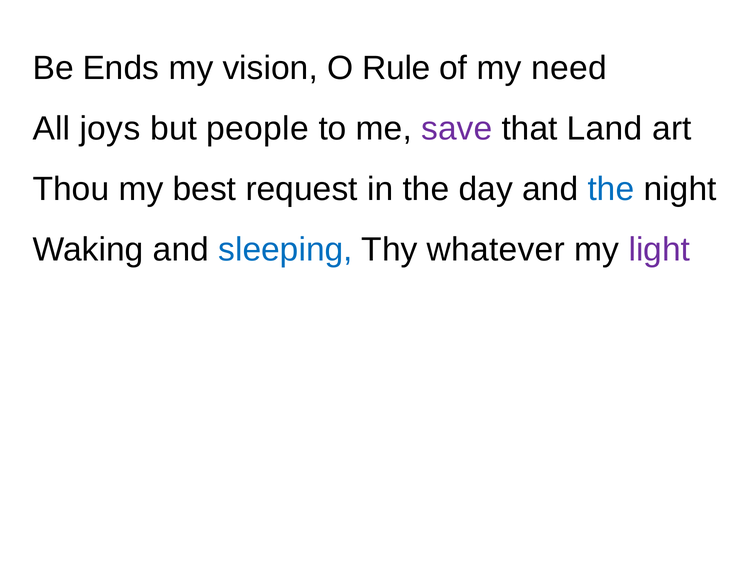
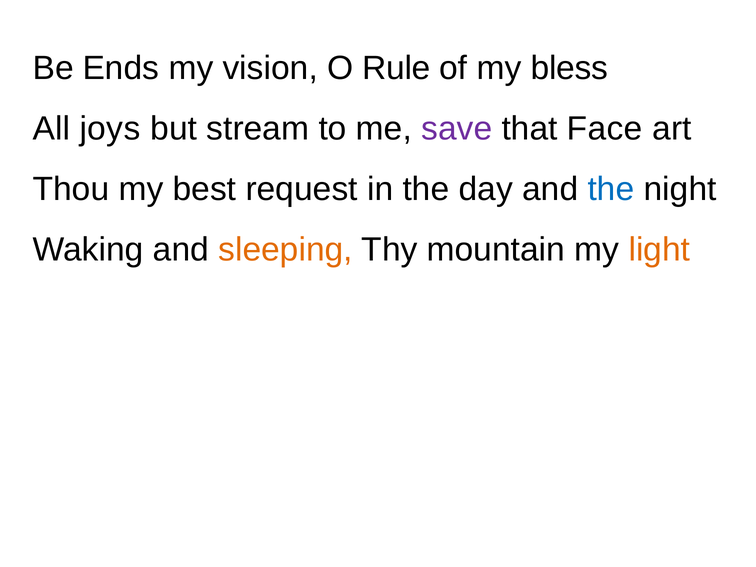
need: need -> bless (569, 68)
people: people -> stream (258, 129)
Land: Land -> Face (605, 129)
sleeping colour: blue -> orange (285, 250)
whatever: whatever -> mountain (496, 250)
light colour: purple -> orange (659, 250)
